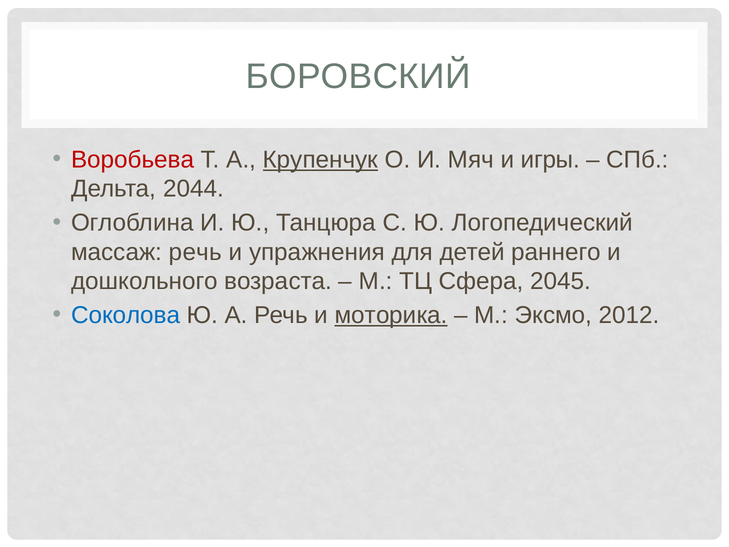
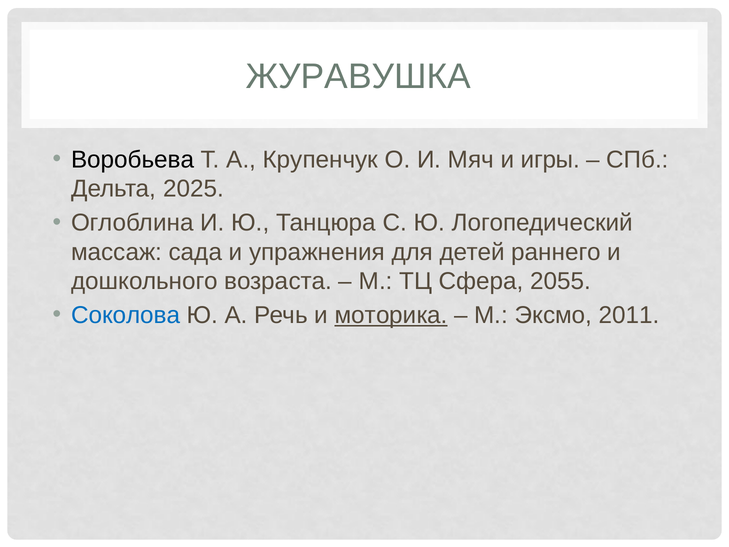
БОРОВСКИЙ: БОРОВСКИЙ -> ЖУРАВУШКА (358, 76)
Воробьева colour: red -> black (133, 160)
Крупенчук underline: present -> none (320, 160)
2044: 2044 -> 2025 (193, 189)
массаж речь: речь -> сада (195, 252)
2045: 2045 -> 2055 (561, 281)
2012: 2012 -> 2011 (629, 315)
